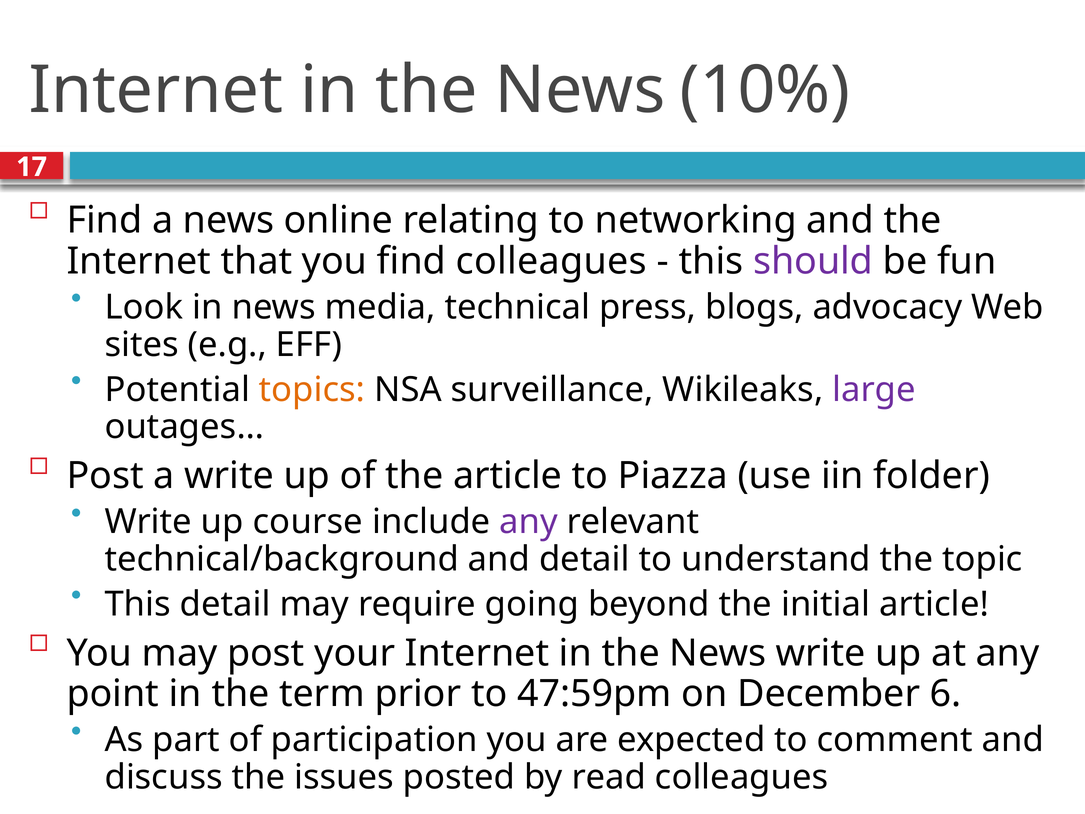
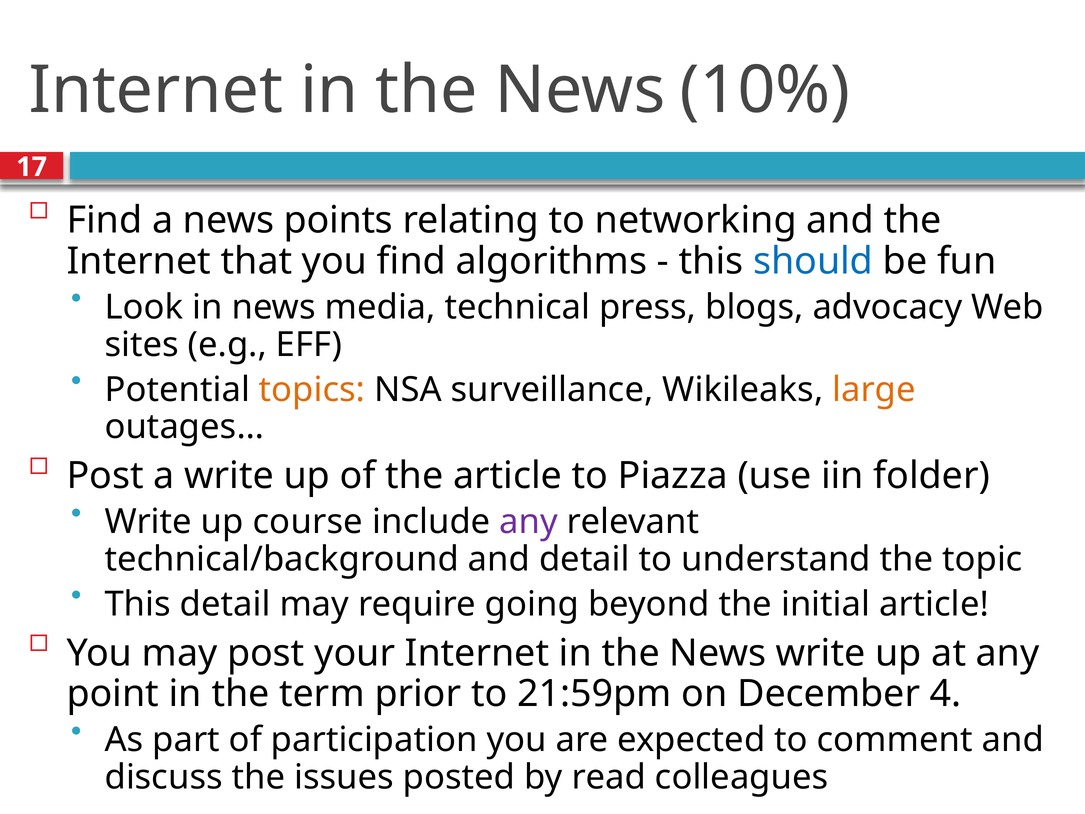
online: online -> points (338, 220)
find colleagues: colleagues -> algorithms (551, 261)
should colour: purple -> blue (813, 261)
large colour: purple -> orange (874, 389)
47:59pm: 47:59pm -> 21:59pm (594, 694)
6: 6 -> 4 (946, 694)
